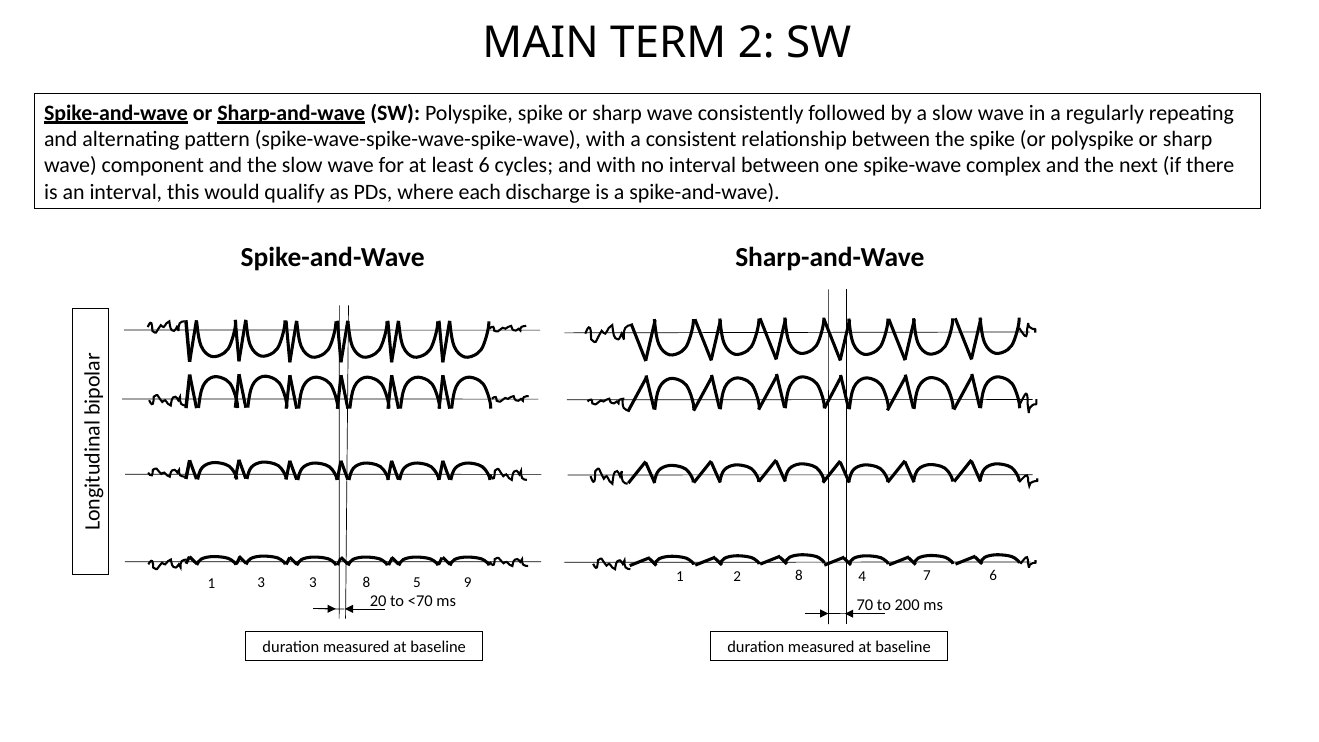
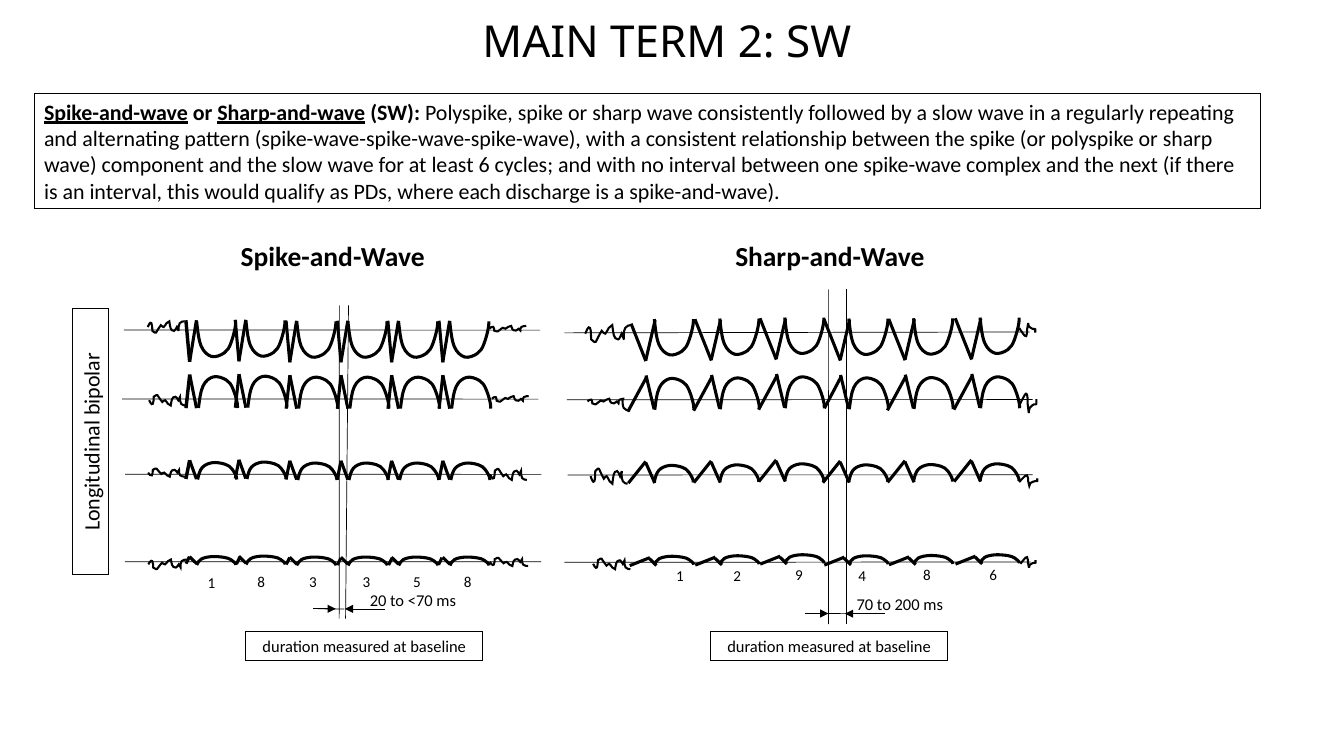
2 8: 8 -> 9 (799, 576)
4 7: 7 -> 8 (927, 576)
1 3: 3 -> 8 (261, 583)
3 8: 8 -> 3 (366, 583)
5 9: 9 -> 8 (468, 583)
